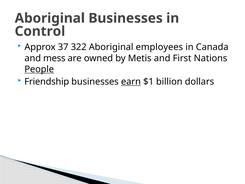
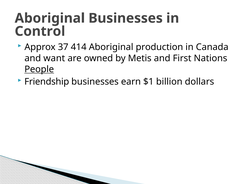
322: 322 -> 414 (79, 47)
employees: employees -> production (159, 47)
mess: mess -> want (54, 58)
earn underline: present -> none (131, 82)
